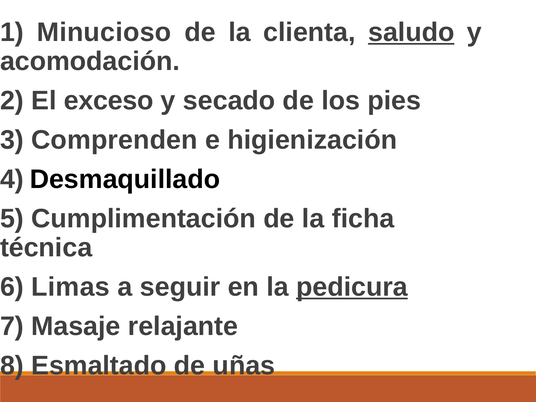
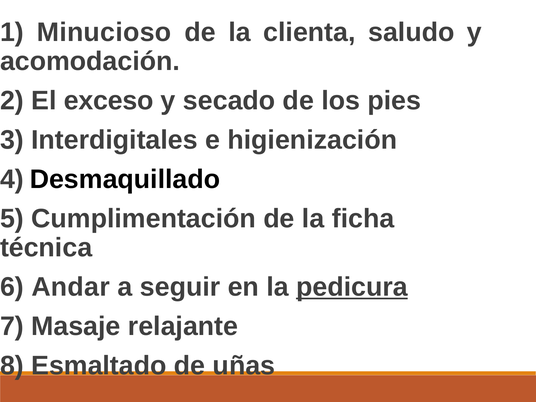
saludo underline: present -> none (411, 32)
Comprenden: Comprenden -> Interdigitales (114, 140)
Limas: Limas -> Andar (71, 287)
